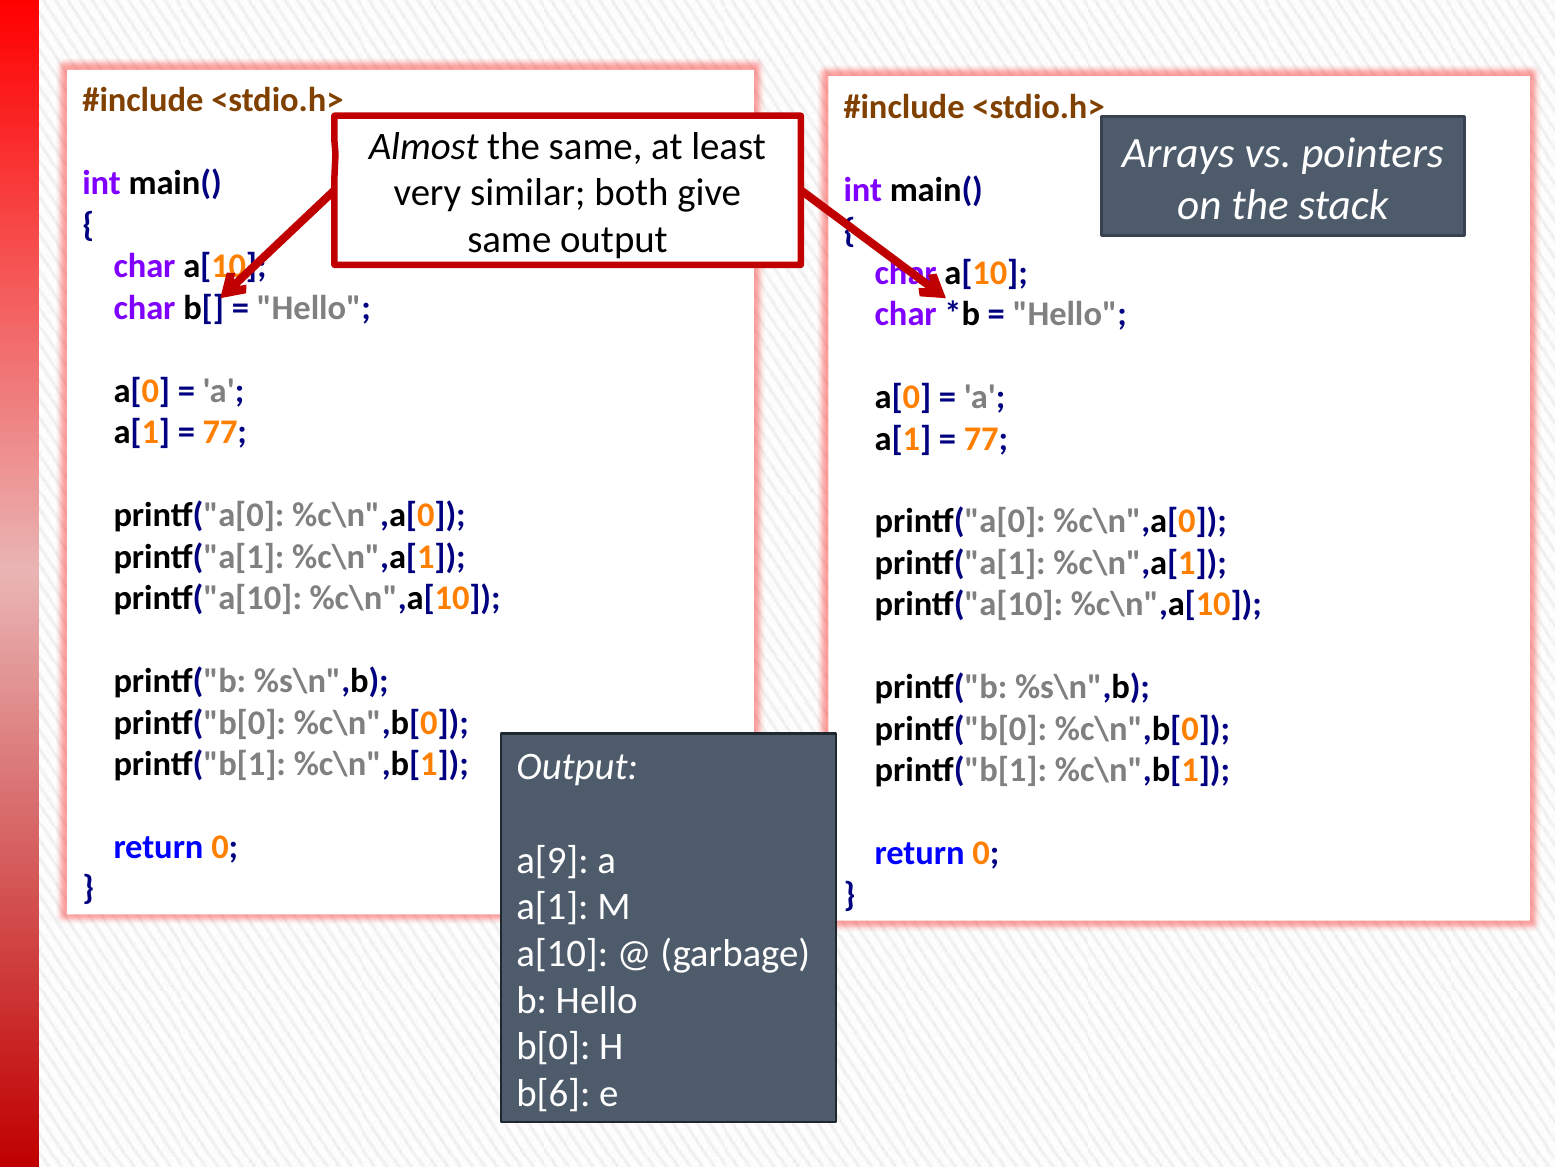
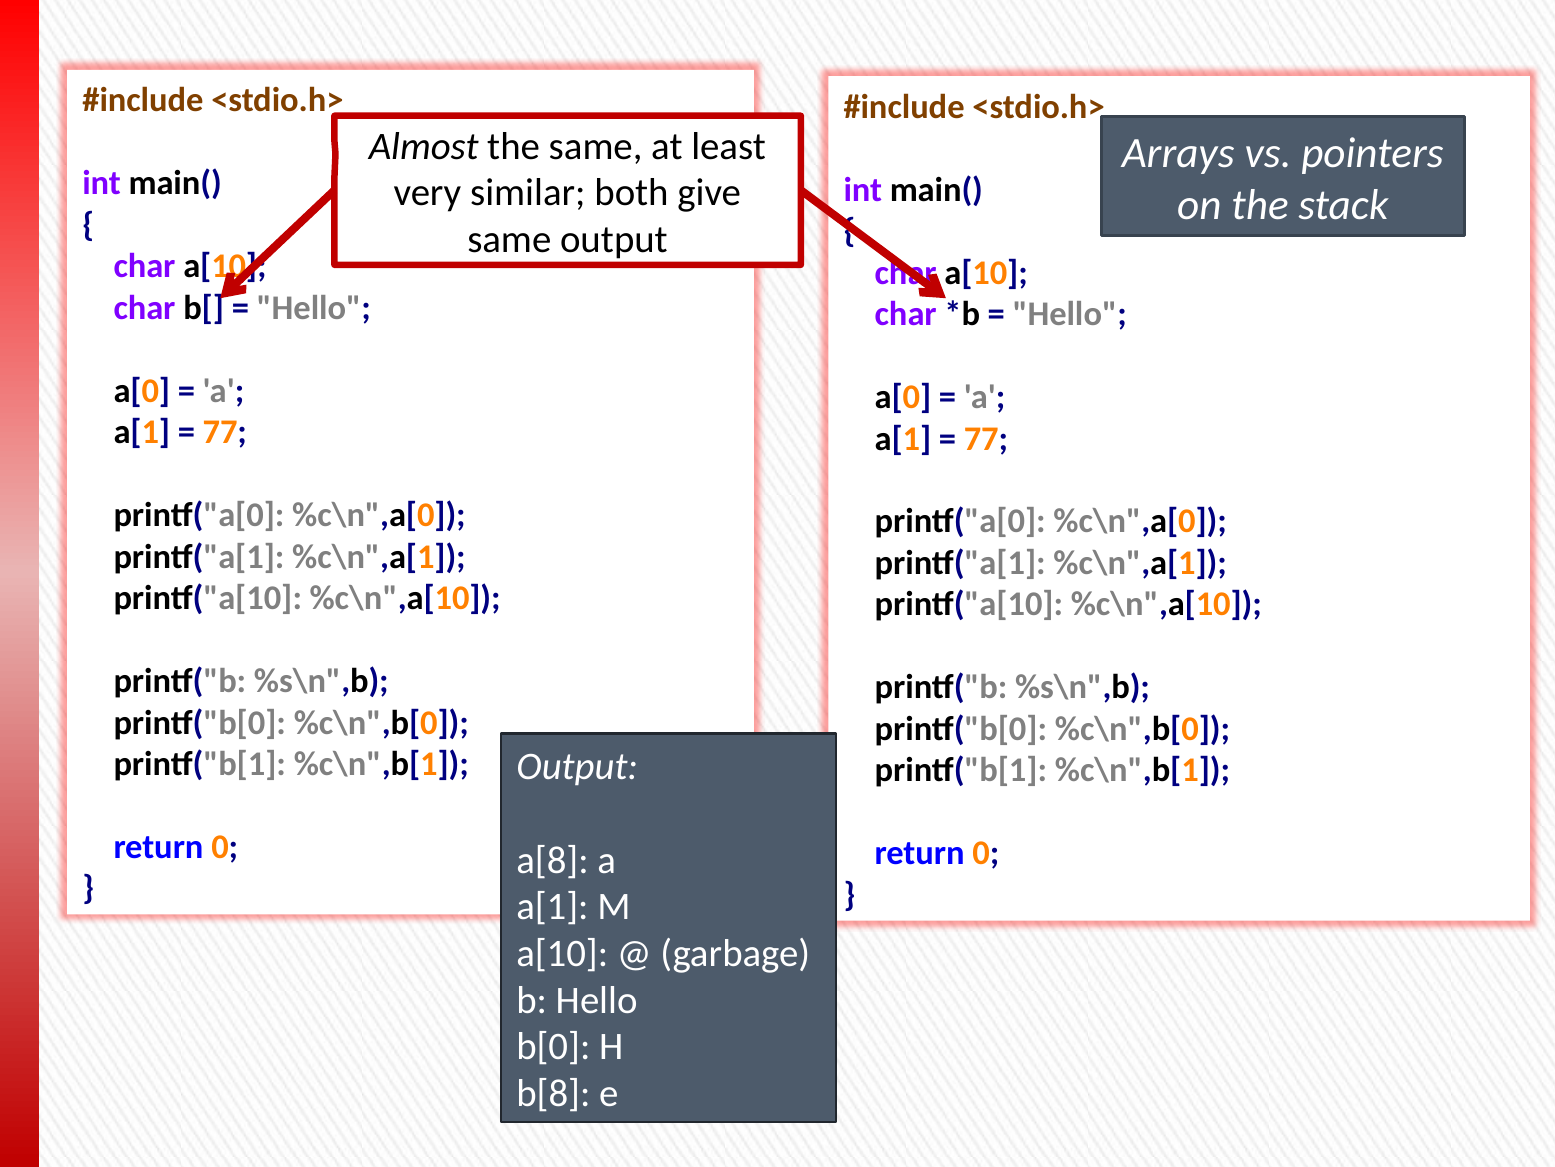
a[9: a[9 -> a[8 (552, 860)
b[6: b[6 -> b[8 (553, 1093)
